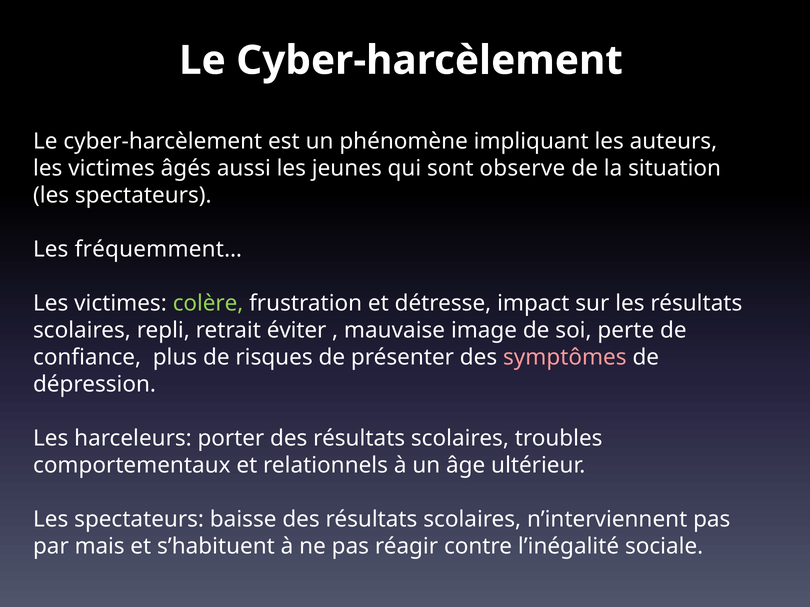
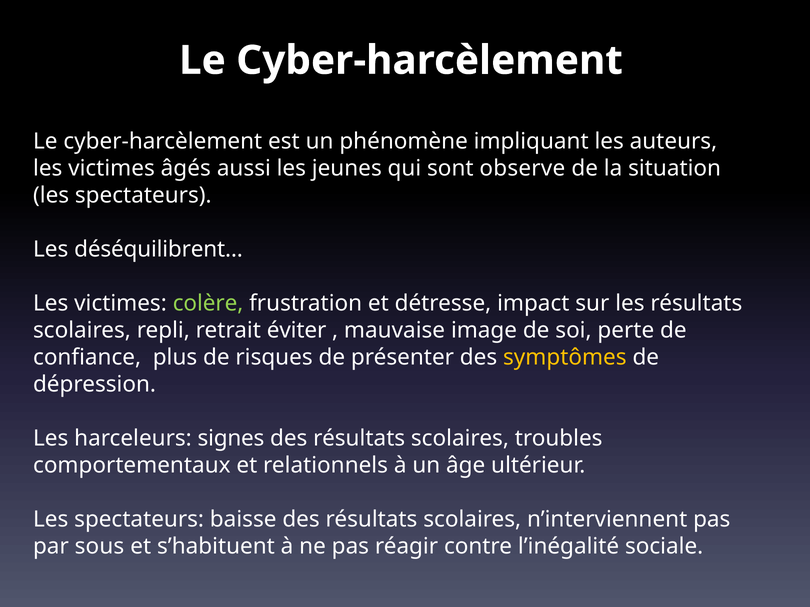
fréquemment…: fréquemment… -> déséquilibrent… (159, 250)
symptômes colour: pink -> yellow (565, 358)
porter: porter -> signes (231, 439)
mais: mais -> sous (99, 547)
